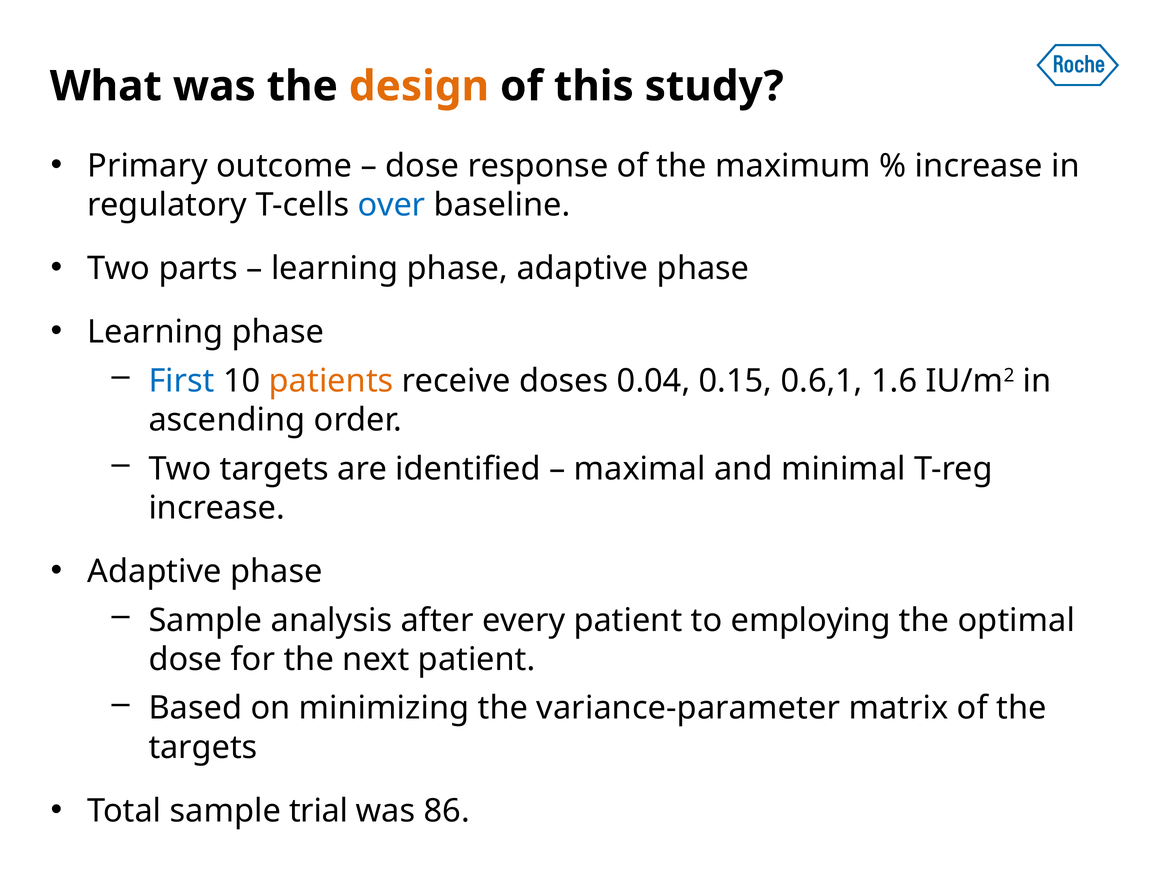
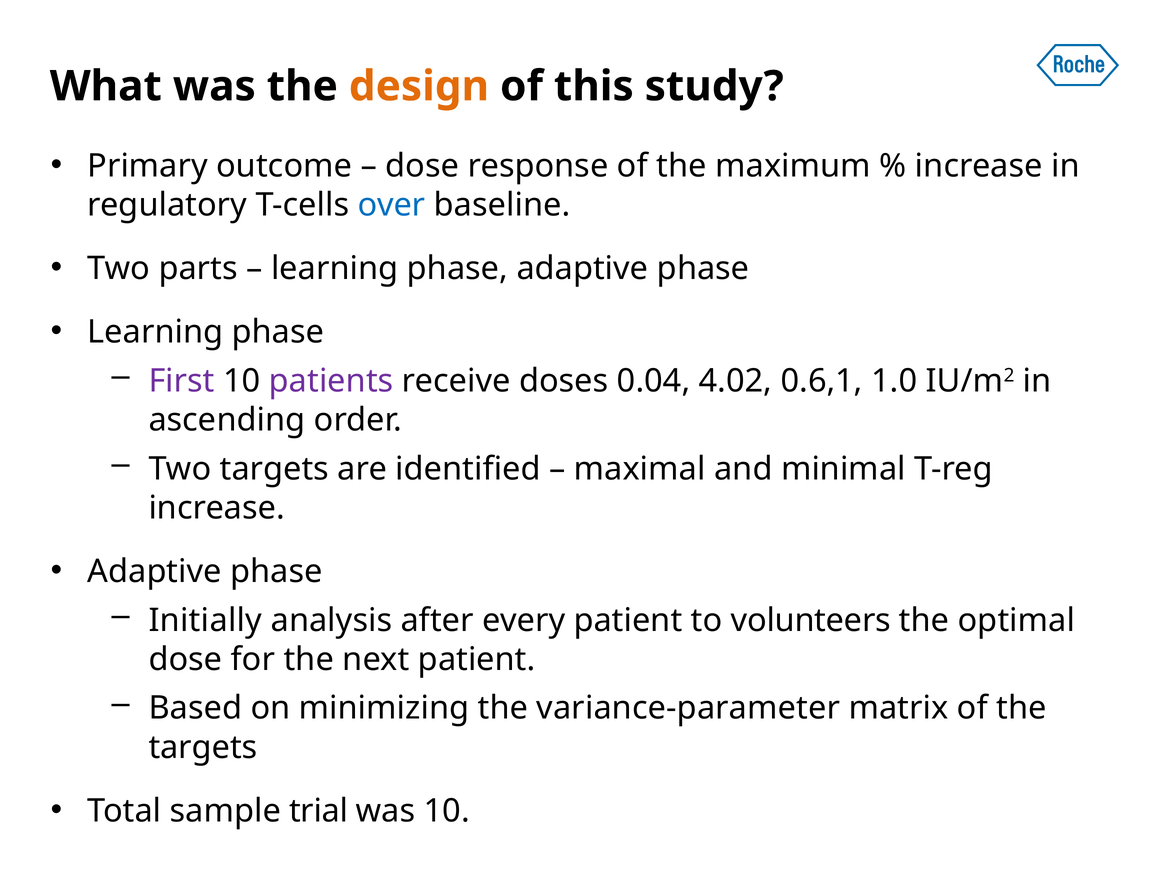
First colour: blue -> purple (182, 381)
patients colour: orange -> purple (331, 381)
0.15: 0.15 -> 4.02 (735, 381)
1.6: 1.6 -> 1.0 (894, 381)
Sample: Sample -> Initially (205, 620)
employing: employing -> volunteers (811, 620)
was 86: 86 -> 10 (447, 811)
